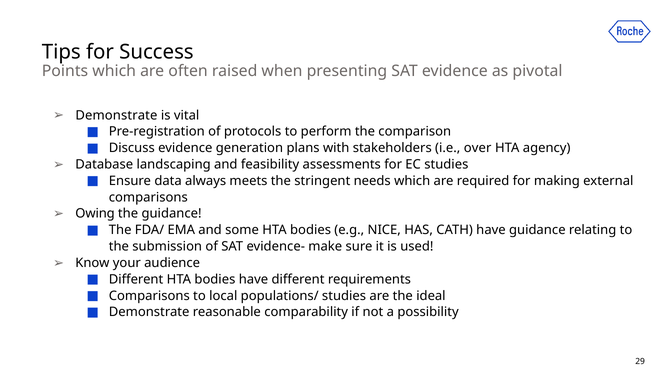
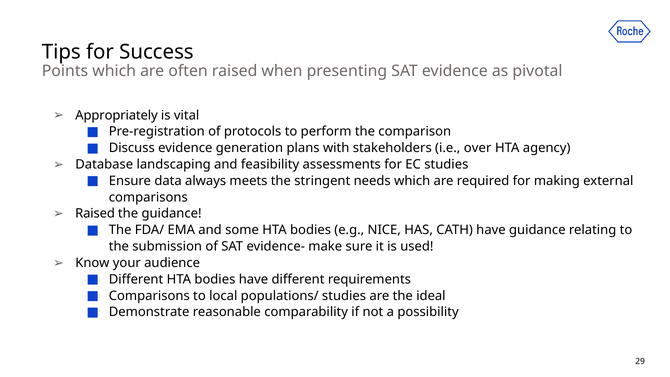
Demonstrate: Demonstrate -> Appropriately (117, 115)
Owing: Owing -> Raised (95, 214)
